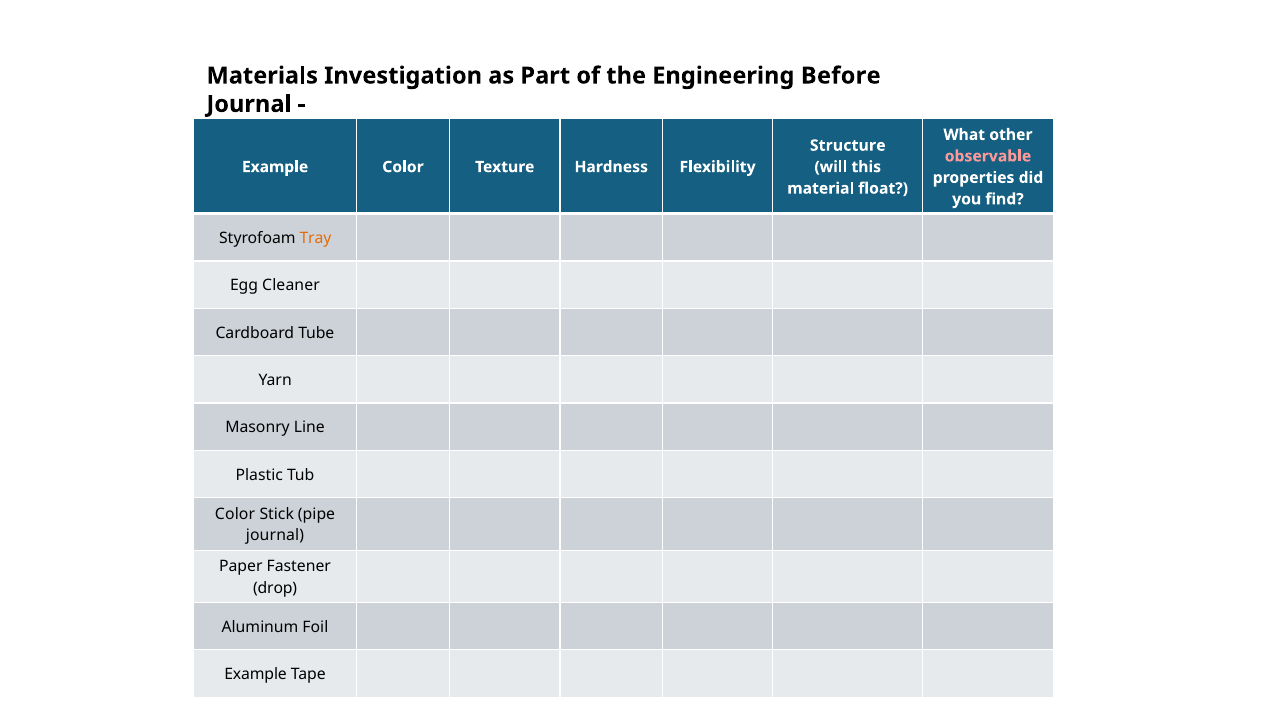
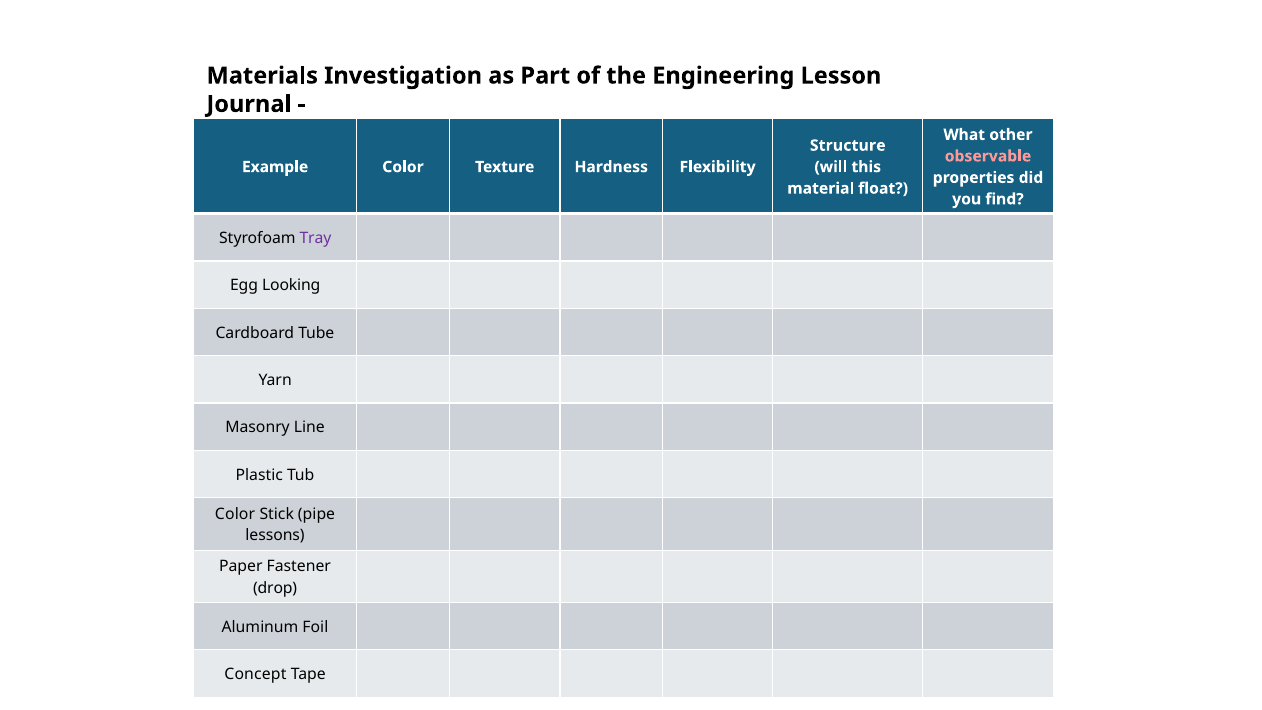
Before: Before -> Lesson (841, 76)
Tray colour: orange -> purple (315, 238)
Cleaner: Cleaner -> Looking (291, 286)
journal: journal -> lessons (275, 535)
Example: Example -> Concept (255, 674)
